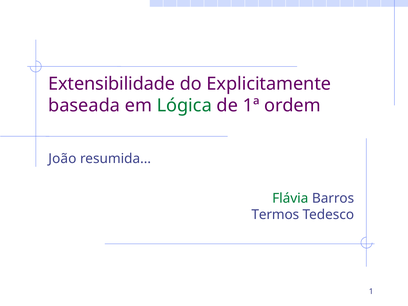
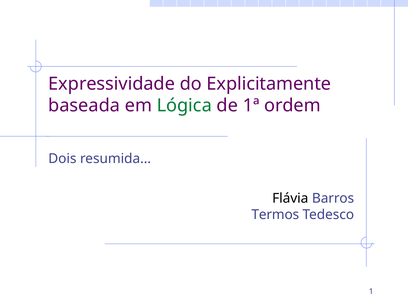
Extensibilidade: Extensibilidade -> Expressividade (112, 84)
João: João -> Dois (62, 159)
Flávia colour: green -> black (290, 198)
